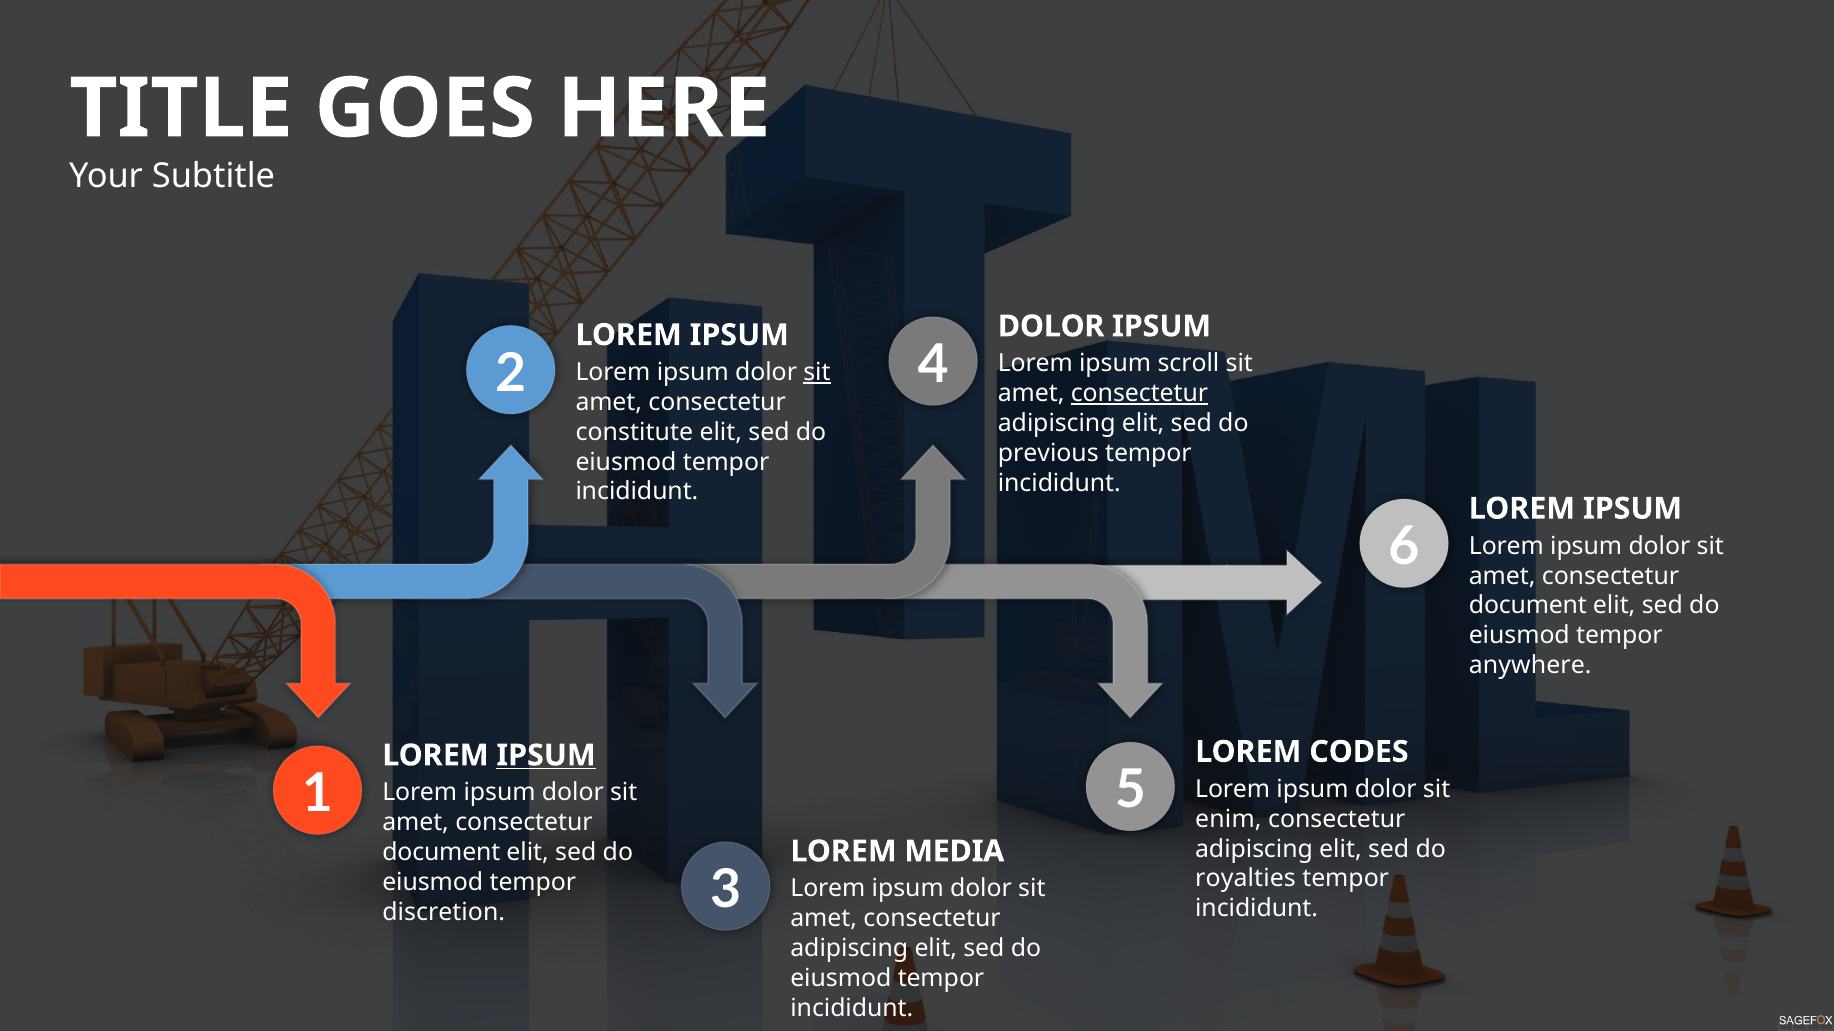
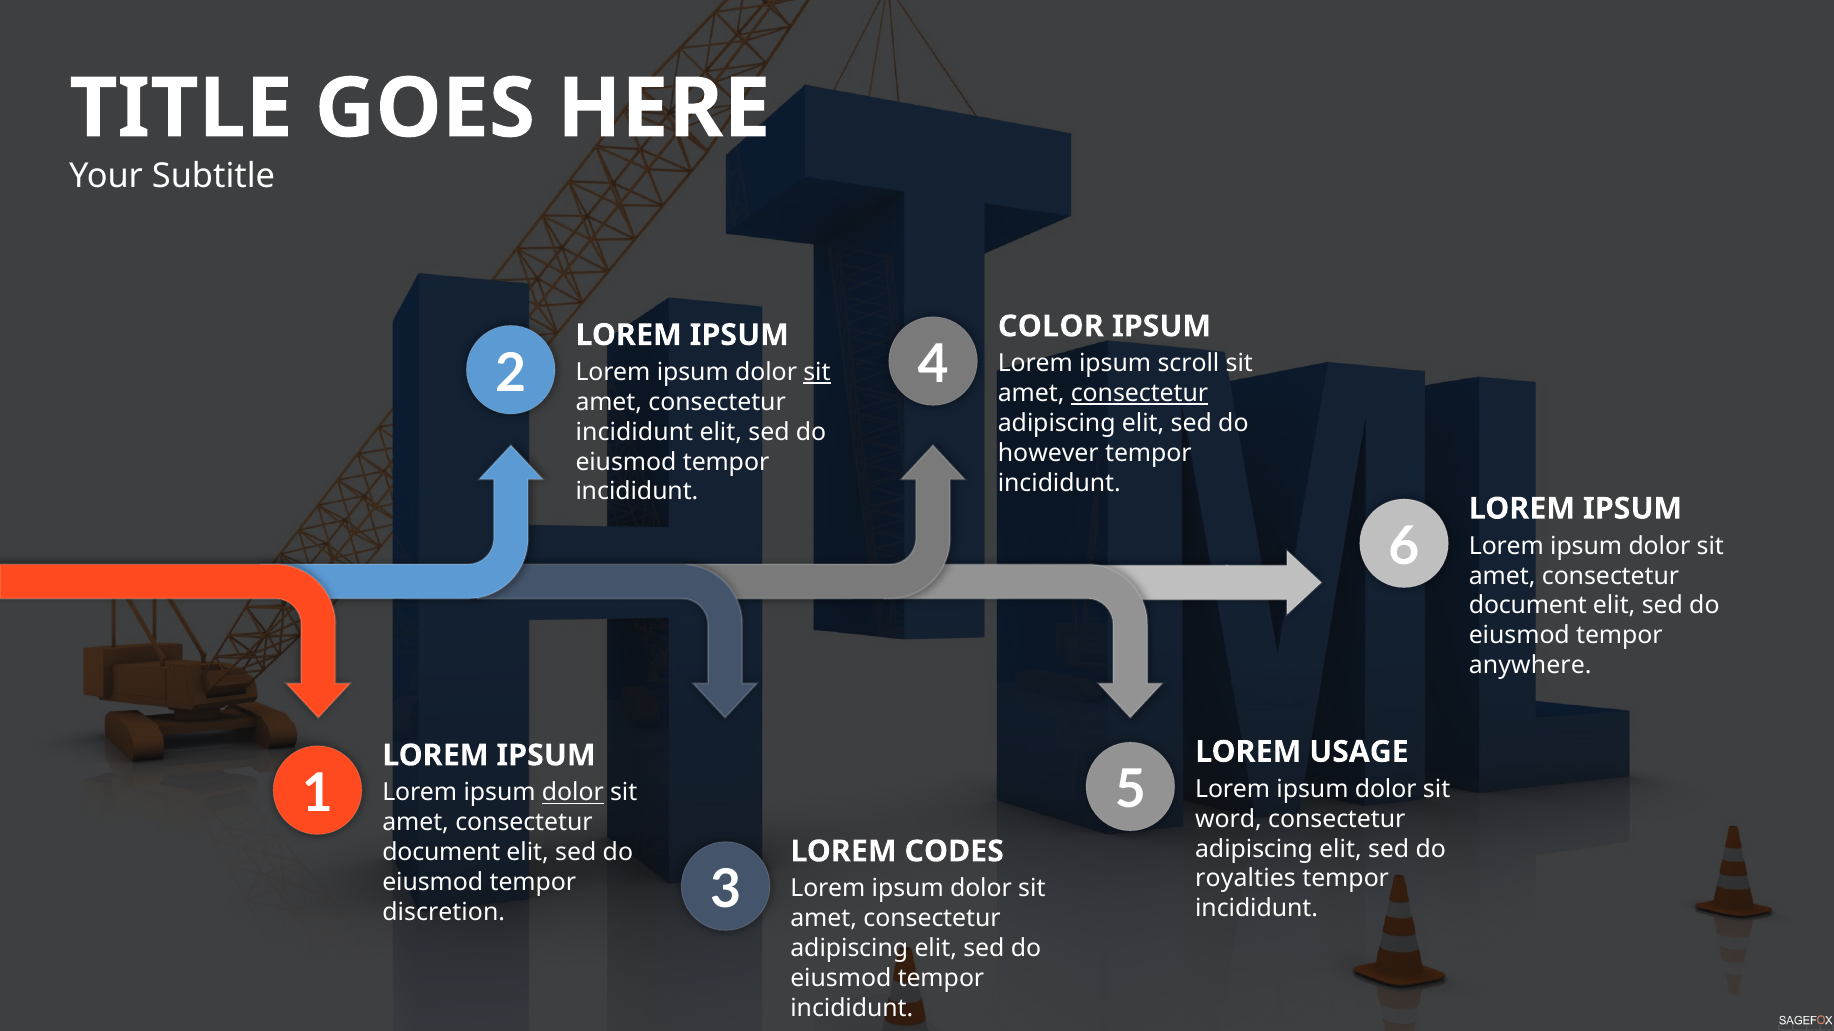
DOLOR: DOLOR -> COLOR (1051, 326)
constitute: constitute -> incididunt (634, 432)
previous: previous -> however (1048, 453)
CODES: CODES -> USAGE (1359, 752)
IPSUM underline: present -> none (546, 756)
dolor underline: none -> present (573, 793)
enim: enim -> word (1229, 820)
MEDIA: MEDIA -> CODES (954, 852)
